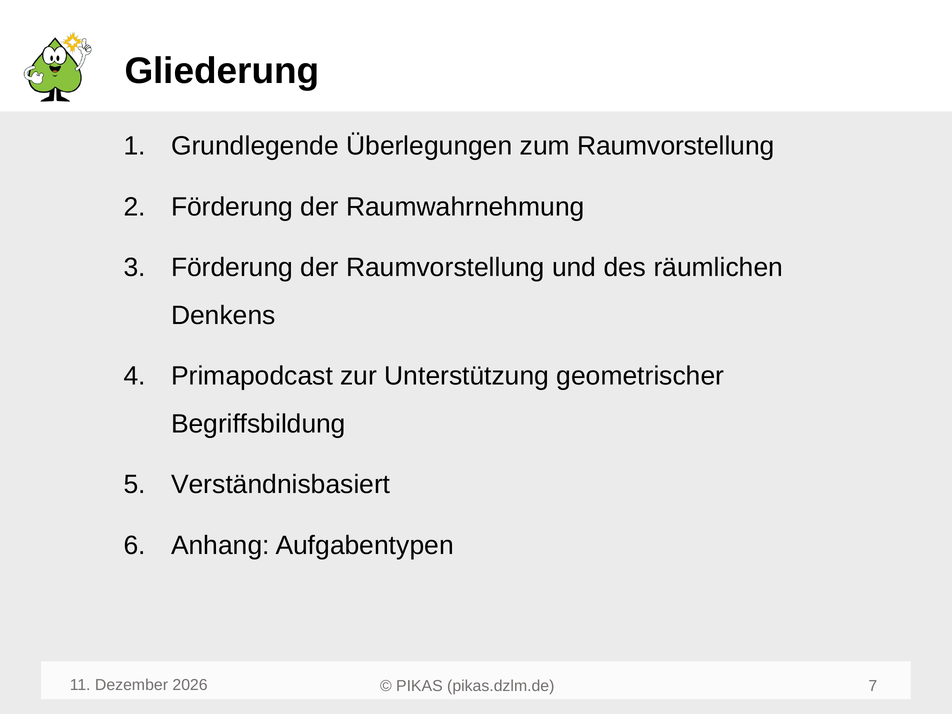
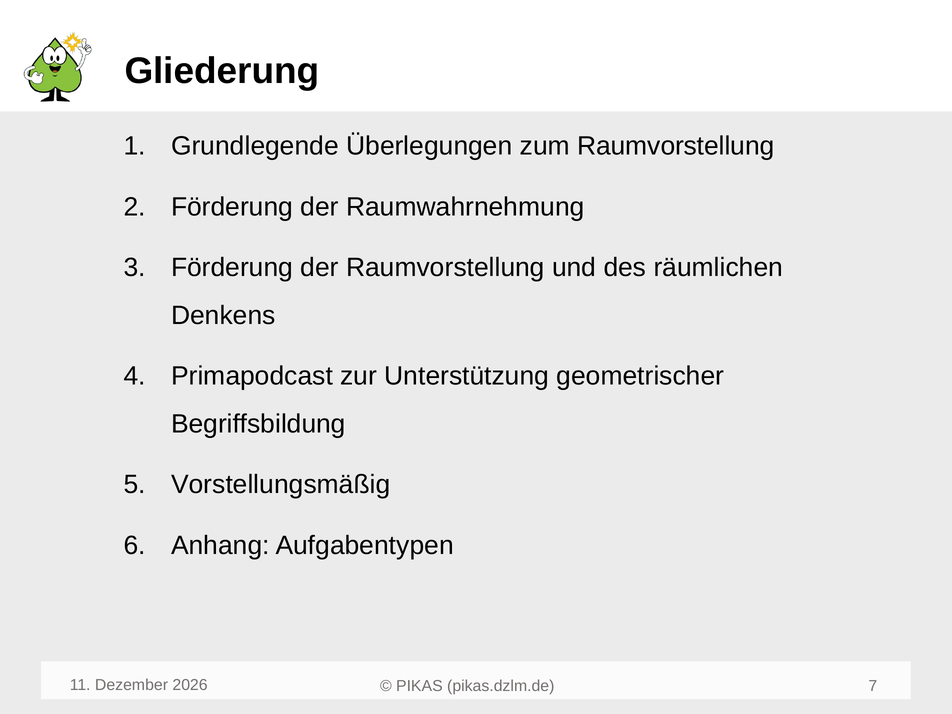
Verständnisbasiert: Verständnisbasiert -> Vorstellungsmäßig (281, 485)
